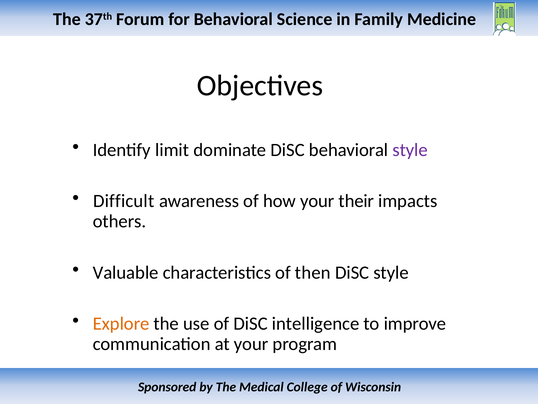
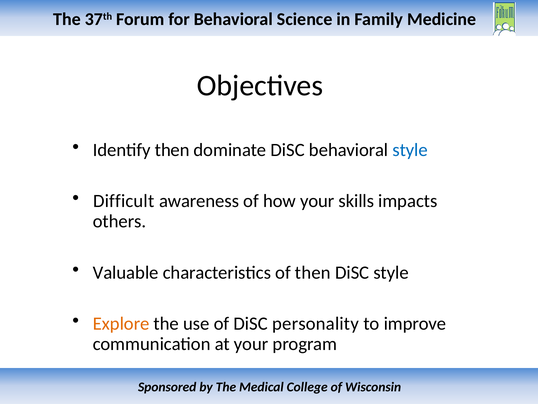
Identify limit: limit -> then (172, 150)
style colour: purple -> blue (410, 150)
their: their -> skills (356, 201)
intelligence: intelligence -> personality (316, 323)
